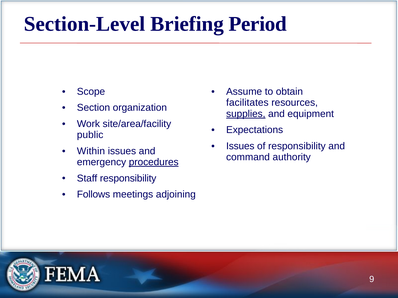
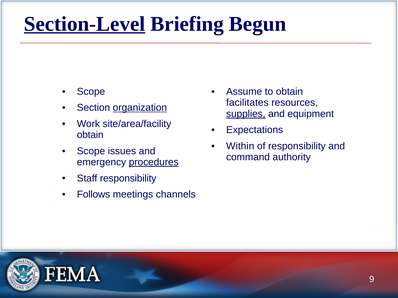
Section-Level underline: none -> present (85, 24)
Period: Period -> Begun (258, 24)
organization underline: none -> present (140, 108)
public: public -> obtain (90, 135)
Issues: Issues -> Within (240, 146)
Within: Within -> Scope (91, 151)
adjoining: adjoining -> channels (176, 195)
